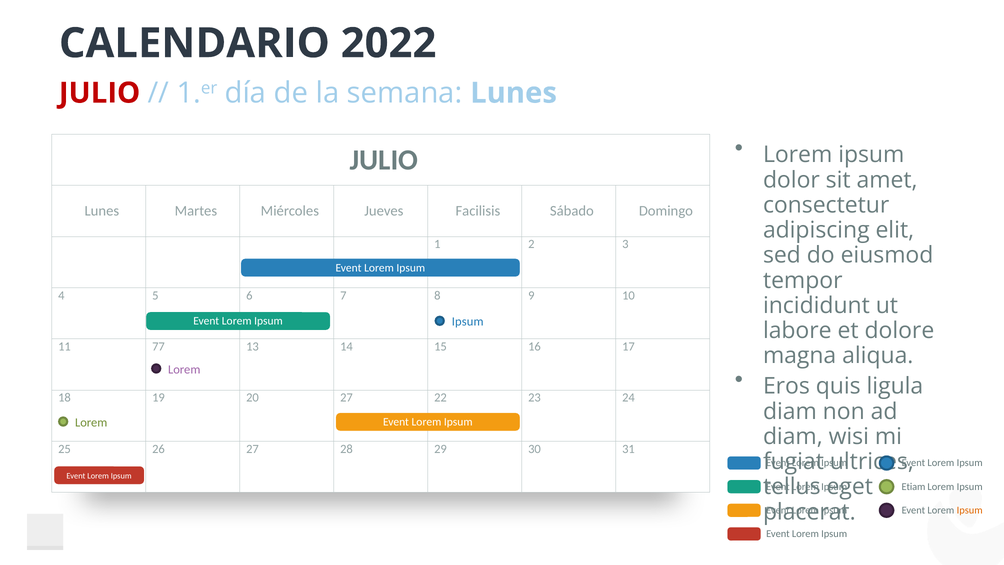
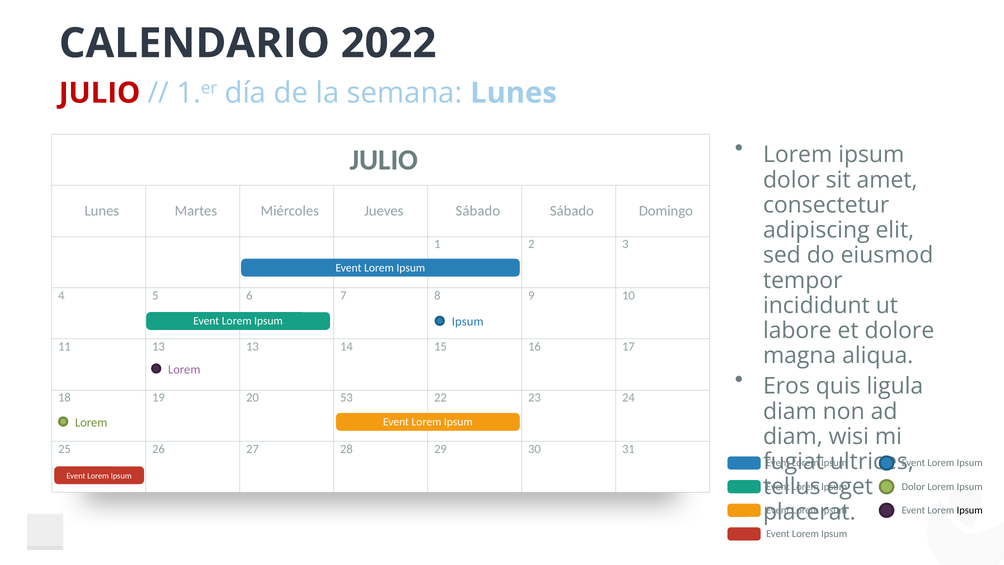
Jueves Facilisis: Facilisis -> Sábado (478, 211)
11 77: 77 -> 13 (158, 346)
20 27: 27 -> 53 (346, 398)
Etiam: Etiam -> Dolor (913, 486)
Ipsum colour: orange -> black (970, 510)
